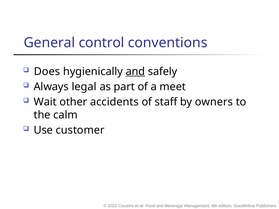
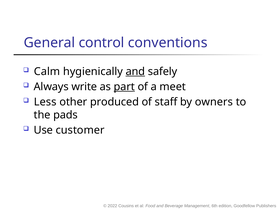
Does: Does -> Calm (47, 72)
legal: legal -> write (84, 87)
part underline: none -> present (124, 87)
Wait: Wait -> Less (45, 102)
accidents: accidents -> produced (114, 102)
calm: calm -> pads (65, 115)
